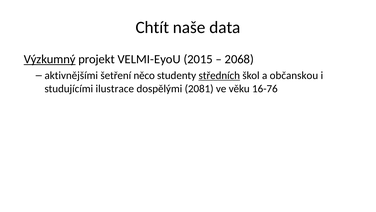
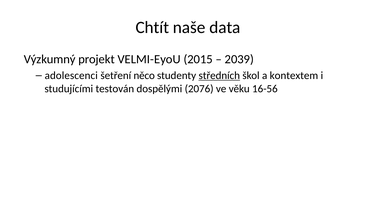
Výzkumný underline: present -> none (50, 59)
2068: 2068 -> 2039 (239, 59)
aktivnějšími: aktivnějšími -> adolescenci (71, 75)
občanskou: občanskou -> kontextem (294, 75)
ilustrace: ilustrace -> testován (115, 89)
2081: 2081 -> 2076 (199, 89)
16-76: 16-76 -> 16-56 (265, 89)
